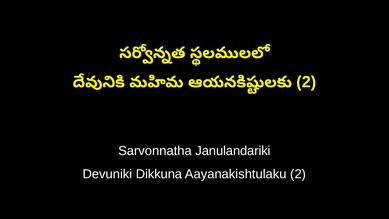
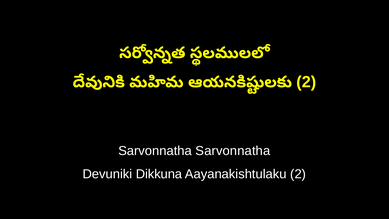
Sarvonnatha Janulandariki: Janulandariki -> Sarvonnatha (233, 151)
